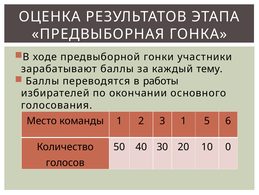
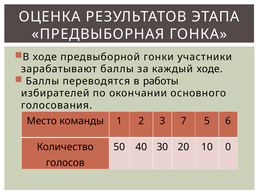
каждый тему: тему -> ходе (210, 69)
3 1: 1 -> 7 (184, 121)
